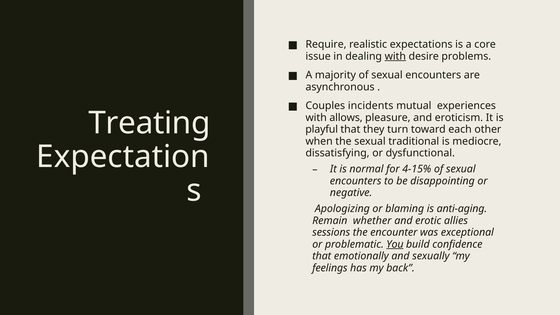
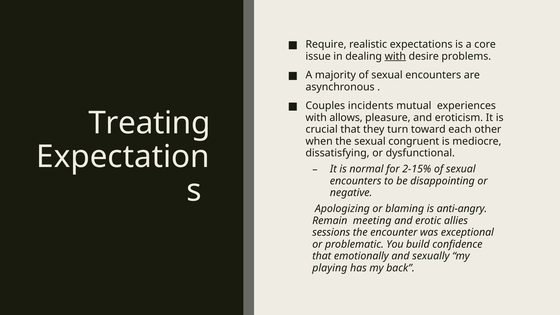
playful: playful -> crucial (322, 130)
traditional: traditional -> congruent (414, 141)
4-15%: 4-15% -> 2-15% (417, 169)
anti-aging: anti-aging -> anti-angry (462, 209)
whether: whether -> meeting (372, 221)
You underline: present -> none (395, 244)
feelings: feelings -> playing (330, 268)
